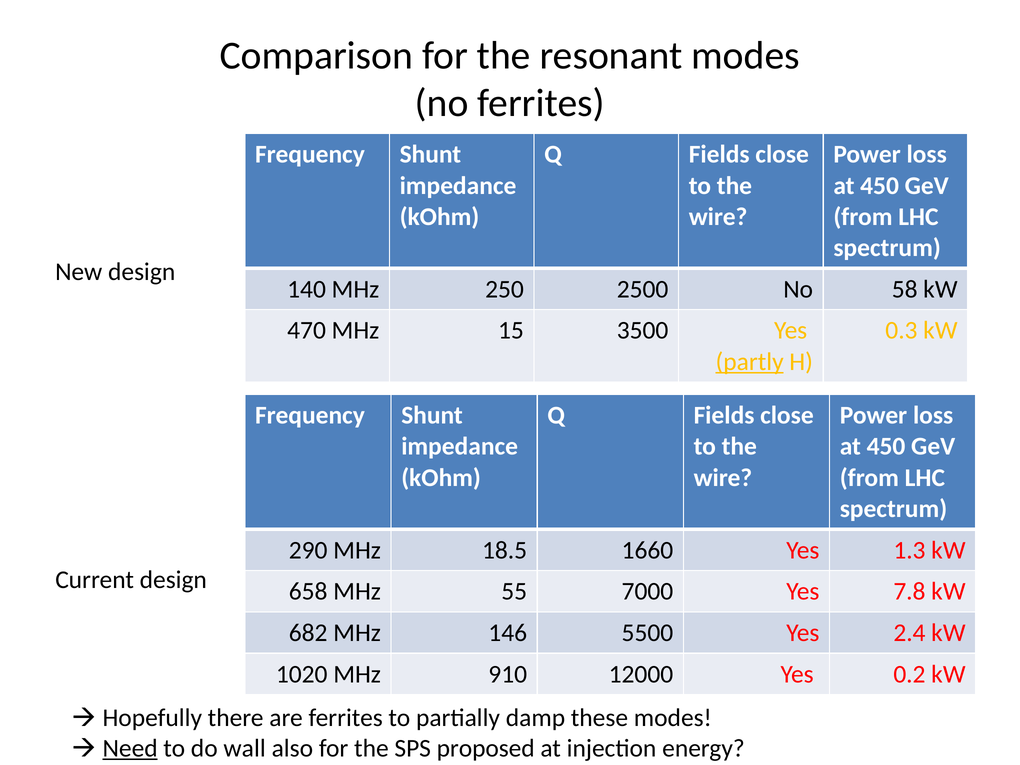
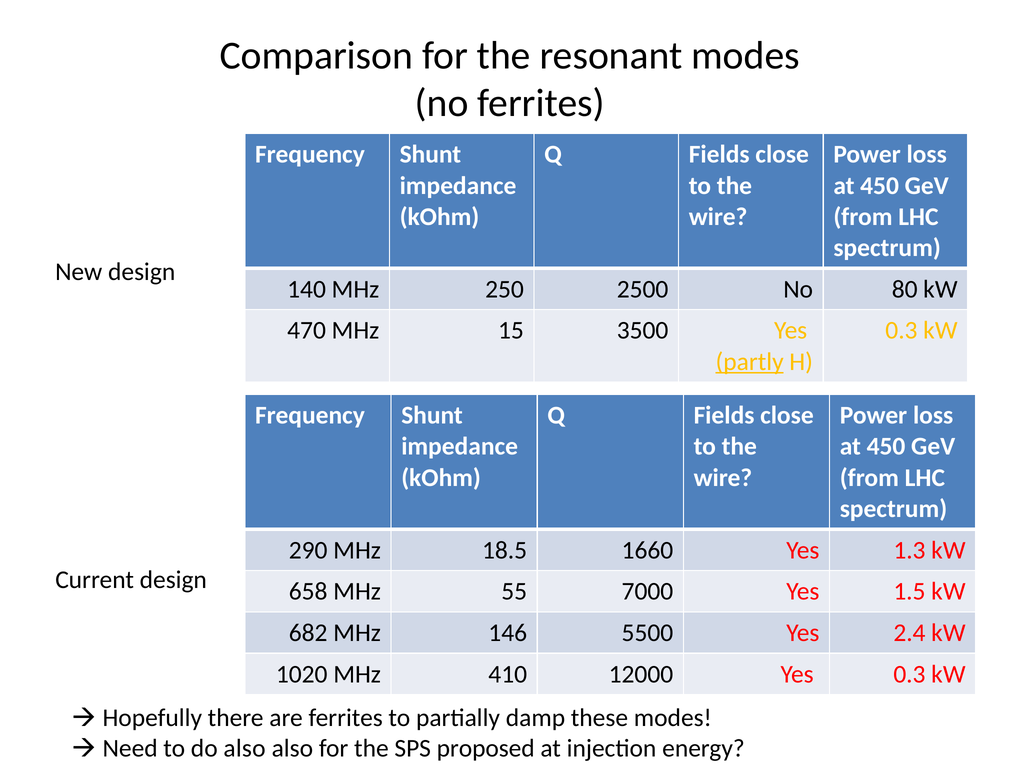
58: 58 -> 80 (905, 289)
7.8: 7.8 -> 1.5 (909, 592)
910: 910 -> 410 (508, 674)
Yes 0.2: 0.2 -> 0.3 (909, 674)
Need underline: present -> none (130, 748)
do wall: wall -> also (245, 748)
